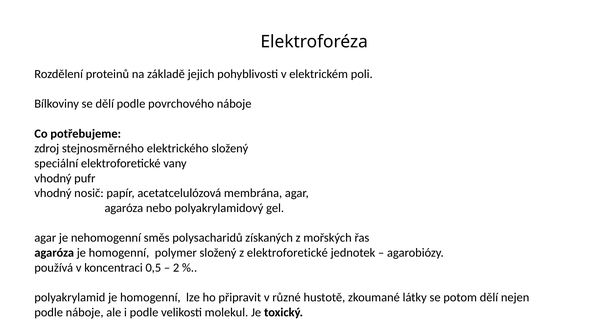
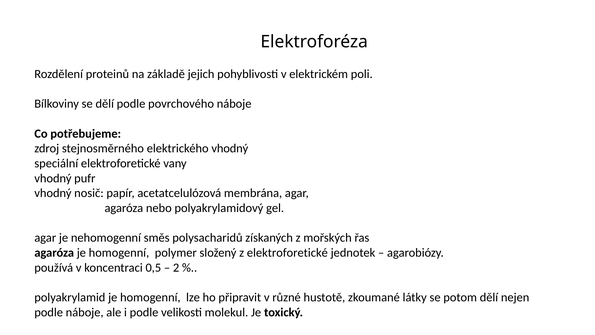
elektrického složený: složený -> vhodný (230, 148)
